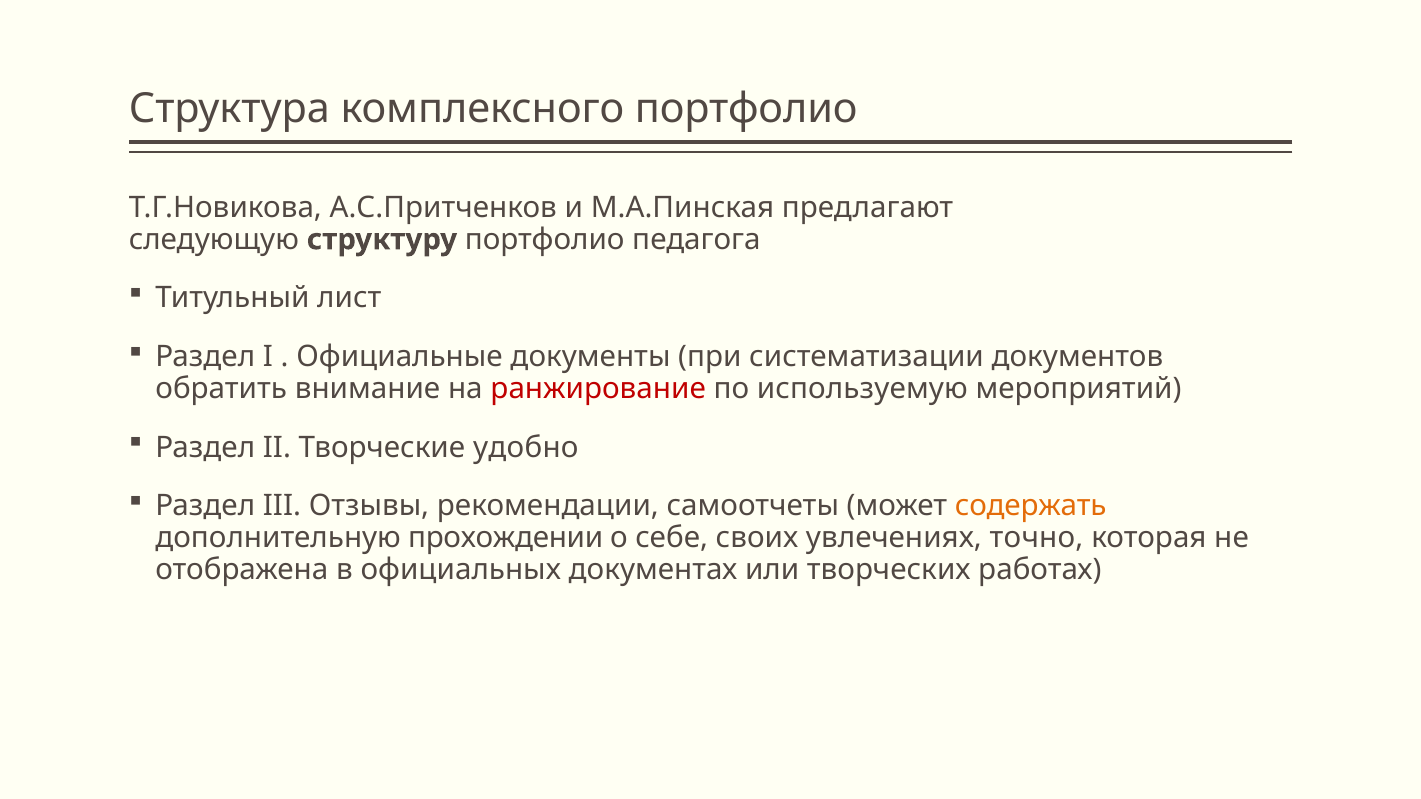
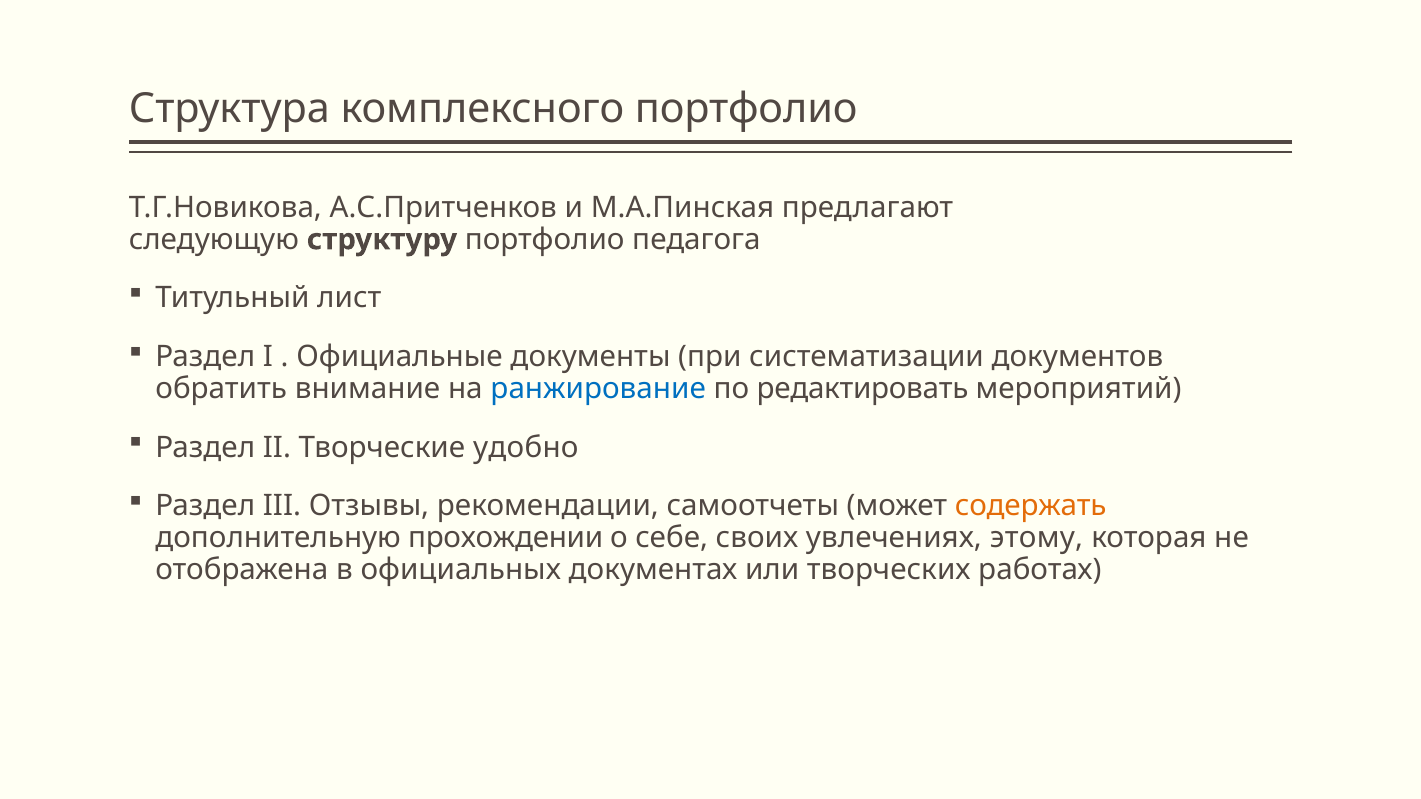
ранжирование colour: red -> blue (598, 389)
используемую: используемую -> редактировать (863, 389)
точно: точно -> этому (1037, 538)
